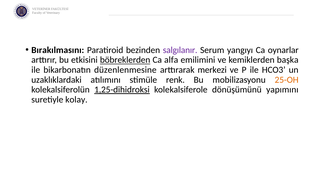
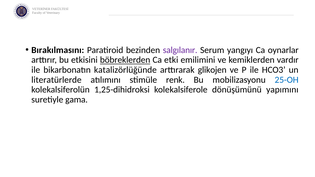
alfa: alfa -> etki (171, 60)
başka: başka -> vardır (288, 60)
düzenlenmesine: düzenlenmesine -> katalizörlüğünde (125, 70)
merkezi: merkezi -> glikojen (212, 70)
uzaklıklardaki: uzaklıklardaki -> literatürlerde (56, 80)
25-OH colour: orange -> blue (287, 80)
1,25-dihidroksi underline: present -> none (122, 90)
kolay: kolay -> gama (77, 100)
